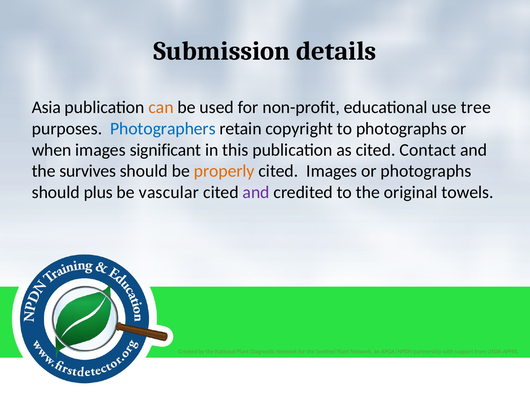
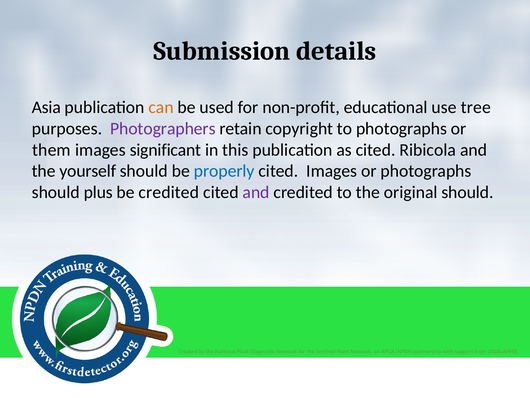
Photographers colour: blue -> purple (163, 128)
when: when -> them (51, 150)
Contact: Contact -> Ribicola (428, 150)
survives: survives -> yourself (88, 171)
properly colour: orange -> blue (224, 171)
be vascular: vascular -> credited (169, 192)
original towels: towels -> should (468, 192)
